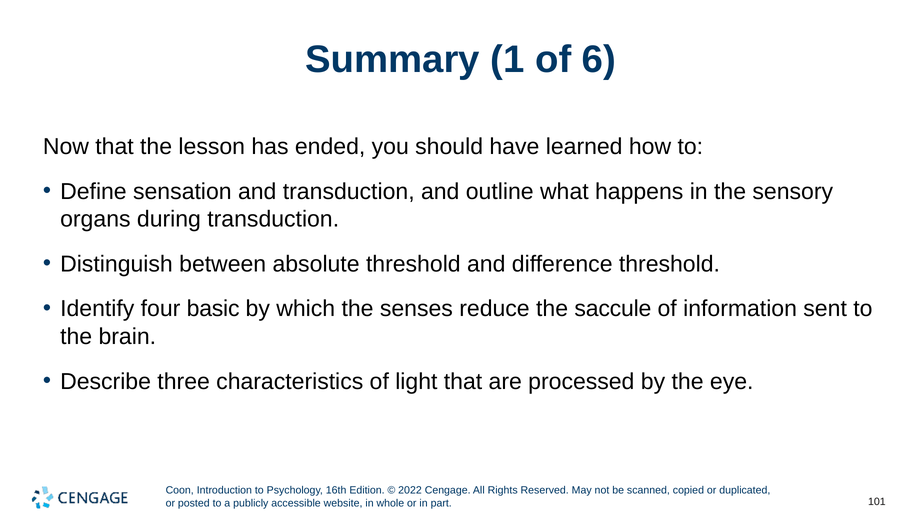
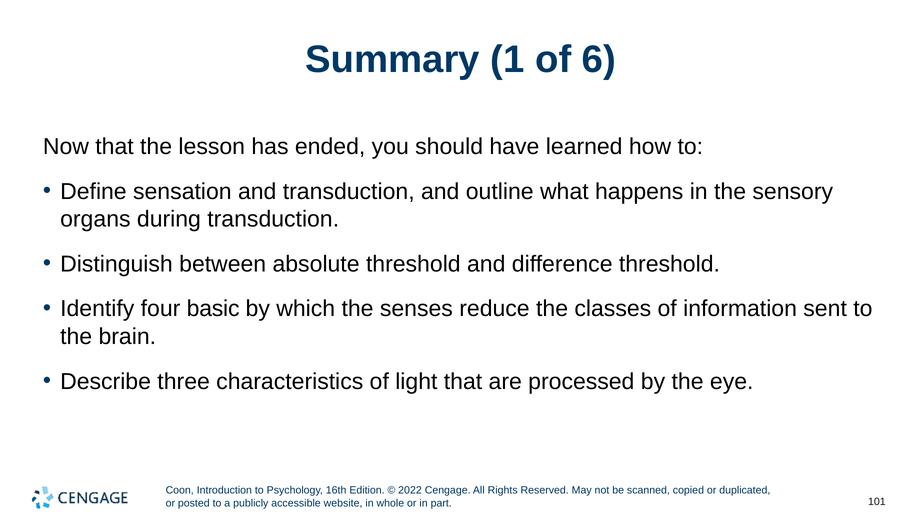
saccule: saccule -> classes (613, 309)
